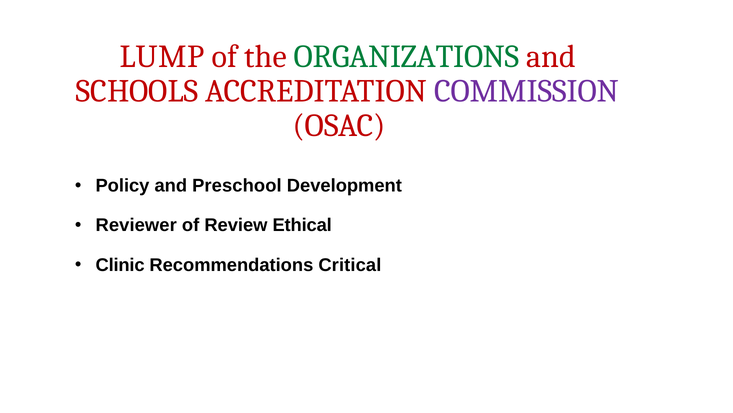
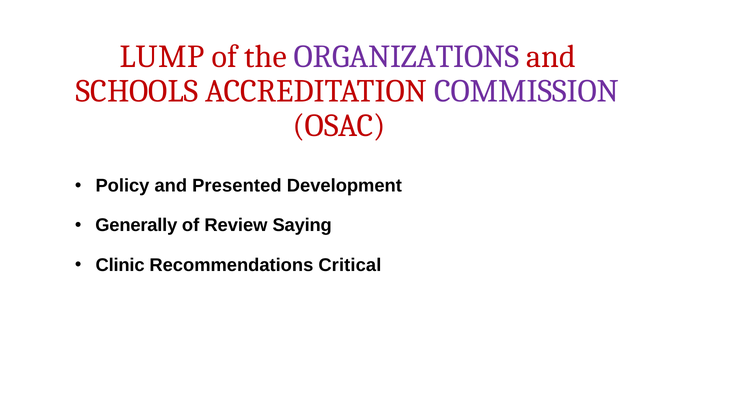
ORGANIZATIONS colour: green -> purple (407, 56)
Preschool: Preschool -> Presented (237, 185)
Reviewer: Reviewer -> Generally (136, 225)
Ethical: Ethical -> Saying (302, 225)
